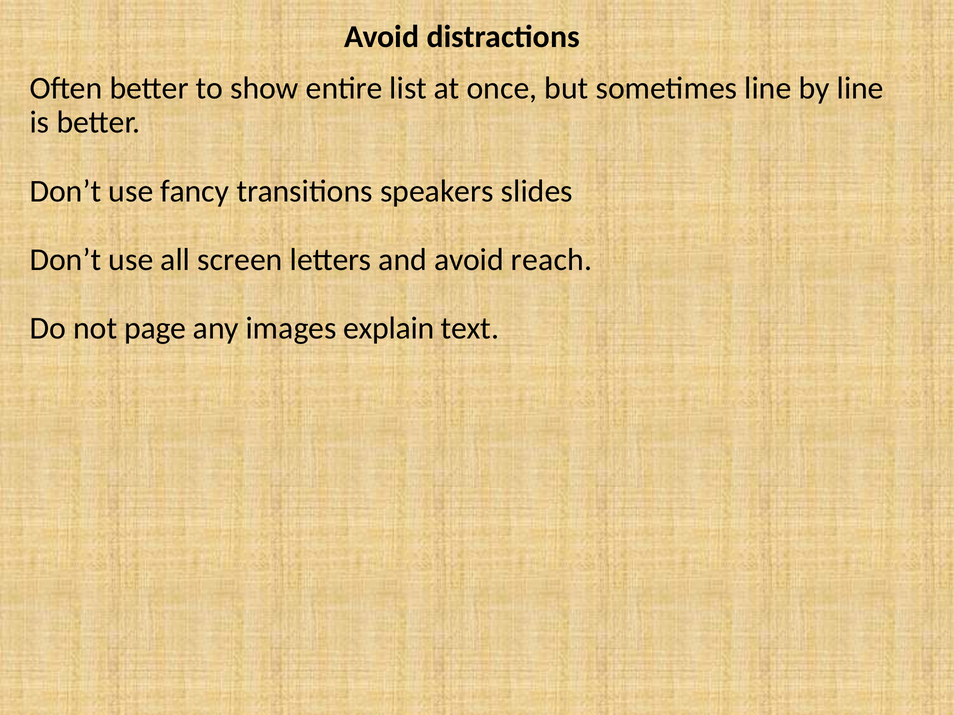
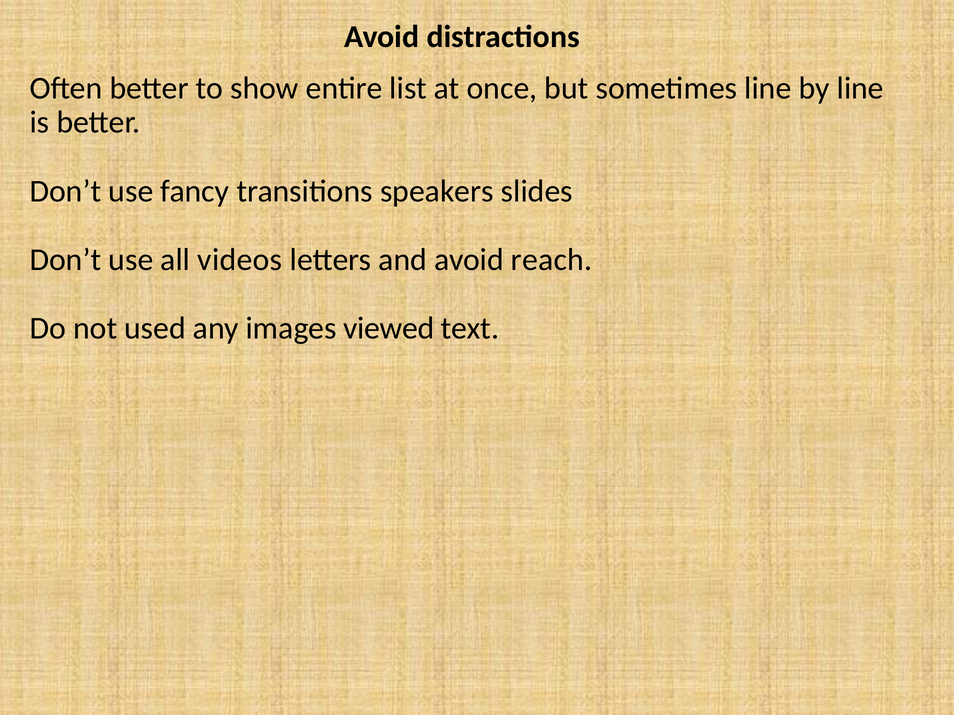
screen: screen -> videos (240, 260)
page: page -> used (155, 328)
explain: explain -> viewed (389, 328)
